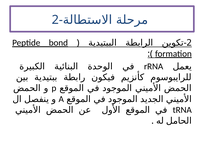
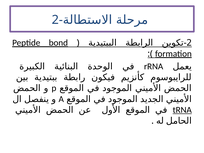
tRNA underline: none -> present (182, 110)
